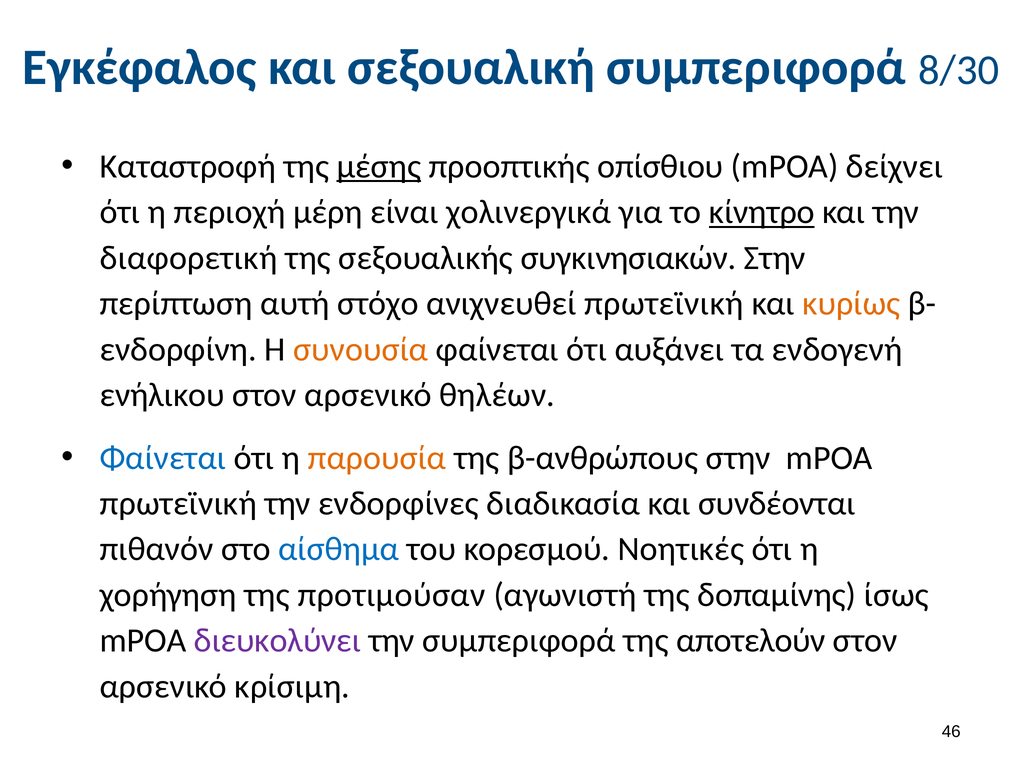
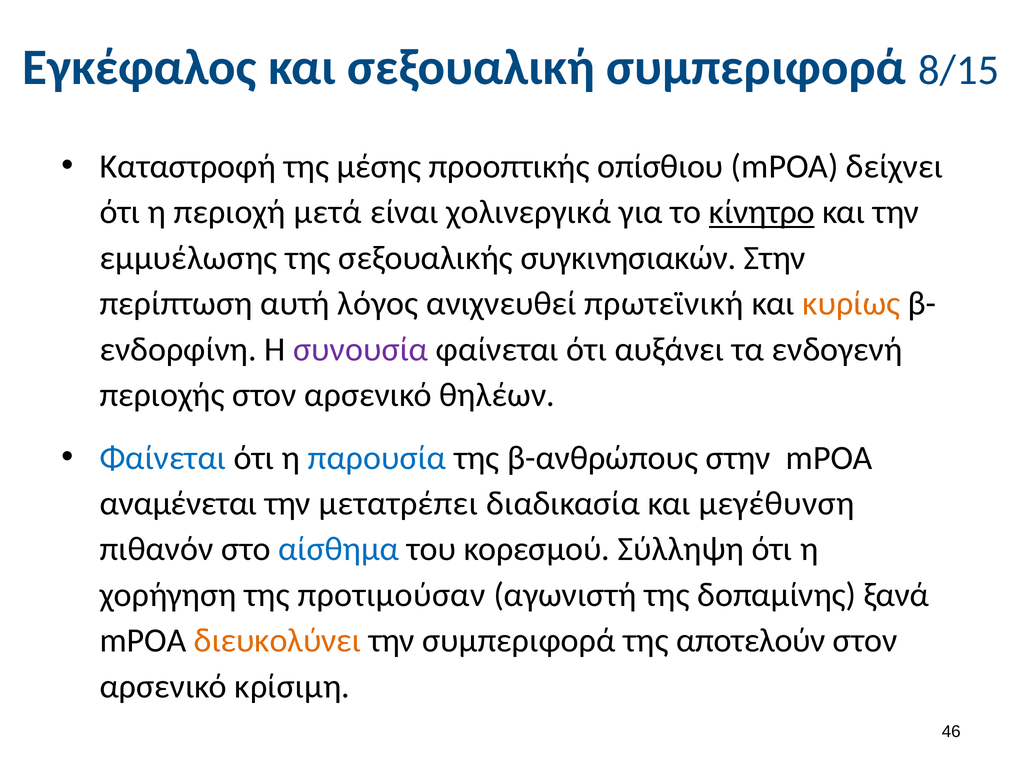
8/30: 8/30 -> 8/15 (959, 70)
μέσης underline: present -> none (379, 167)
μέρη: μέρη -> μετά (328, 212)
διαφορετική: διαφορετική -> εμμυέλωσης (189, 258)
στόχο: στόχο -> λόγος (378, 304)
συνουσία colour: orange -> purple (361, 350)
ενήλικου: ενήλικου -> περιοχής (162, 395)
παρουσία colour: orange -> blue (377, 458)
πρωτεϊνική: πρωτεϊνική -> αναμένεται (178, 504)
ενδορφίνες: ενδορφίνες -> μετατρέπει (398, 504)
συνδέονται: συνδέονται -> μεγέθυνση (776, 504)
Νοητικές: Νοητικές -> Σύλληψη (681, 550)
ίσως: ίσως -> ξανά (896, 595)
διευκολύνει colour: purple -> orange (277, 641)
